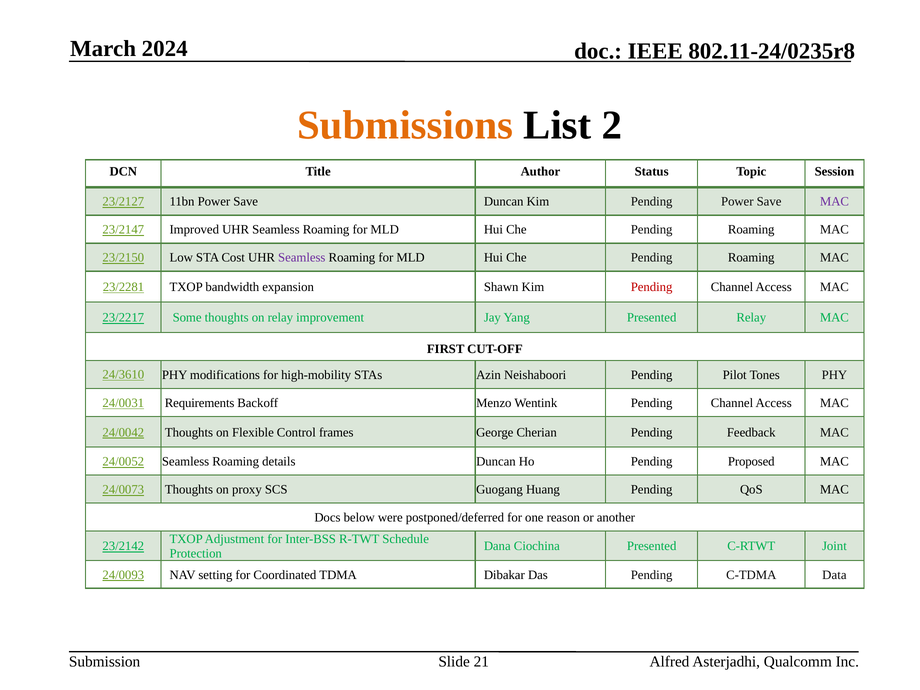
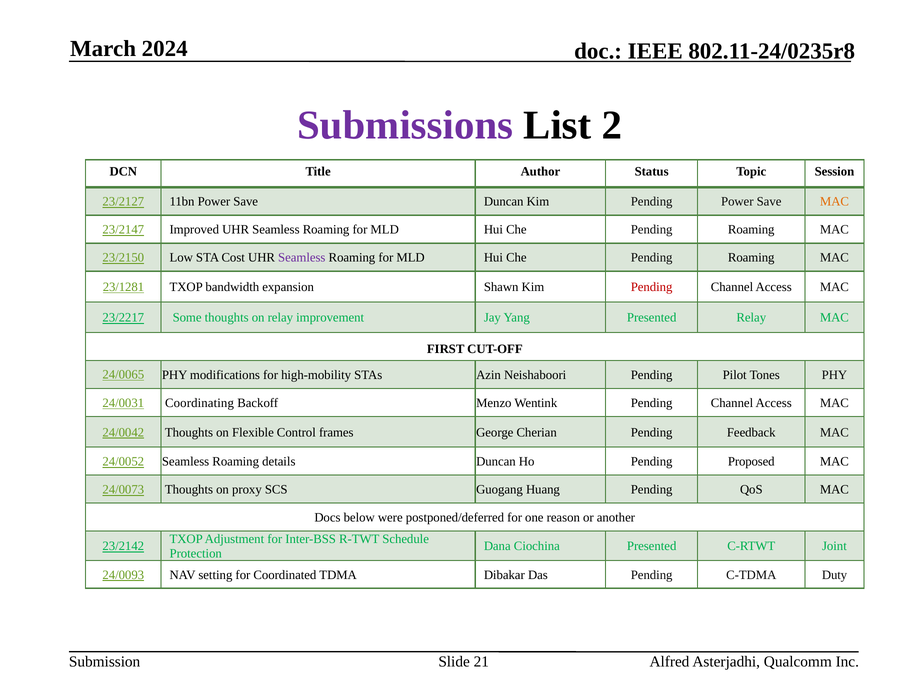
Submissions colour: orange -> purple (405, 125)
MAC colour: purple -> orange (834, 202)
23/2281: 23/2281 -> 23/1281 (123, 287)
24/3610: 24/3610 -> 24/0065 (123, 375)
Requirements: Requirements -> Coordinating (199, 403)
Data: Data -> Duty (835, 575)
